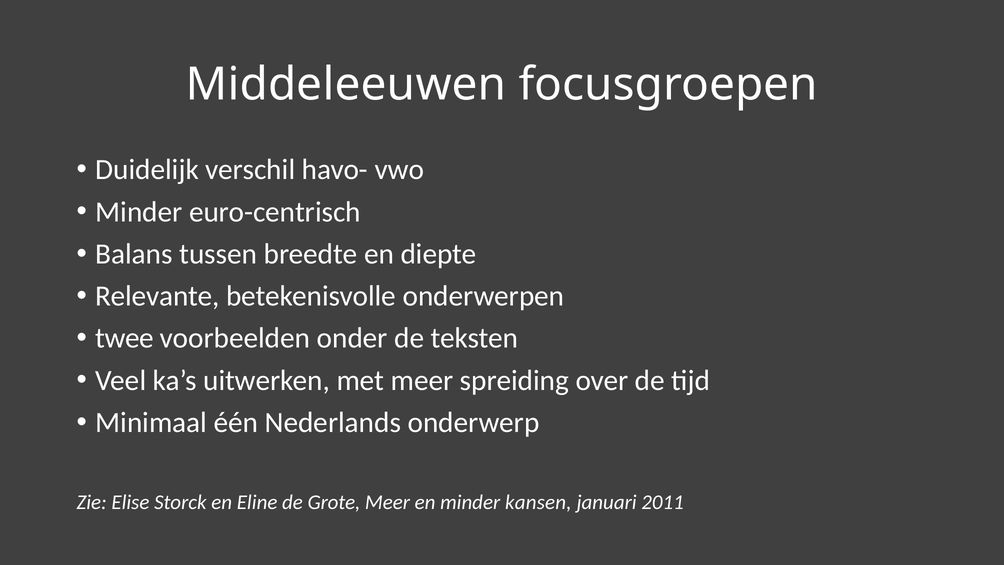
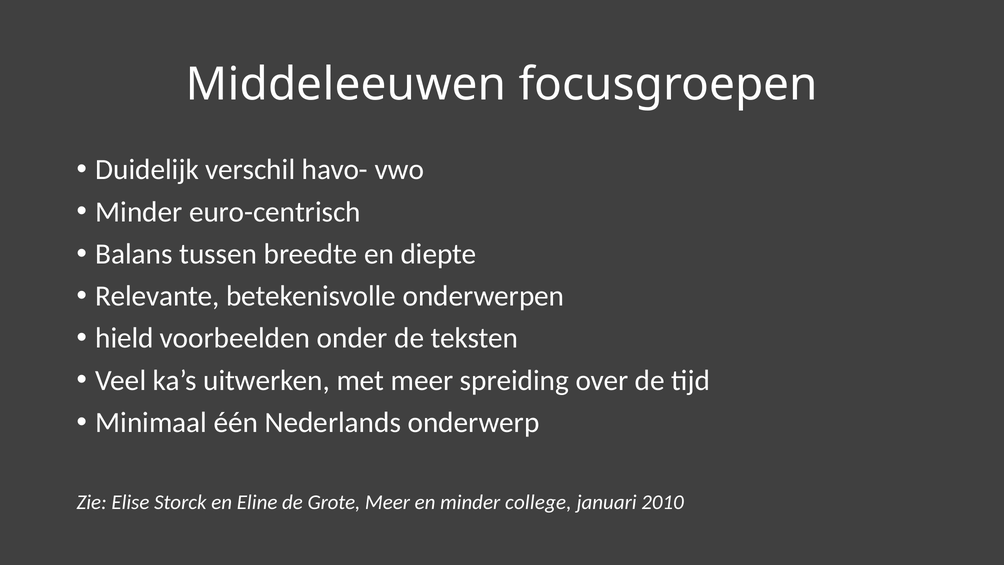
twee: twee -> hield (124, 338)
kansen: kansen -> college (538, 502)
2011: 2011 -> 2010 (663, 502)
